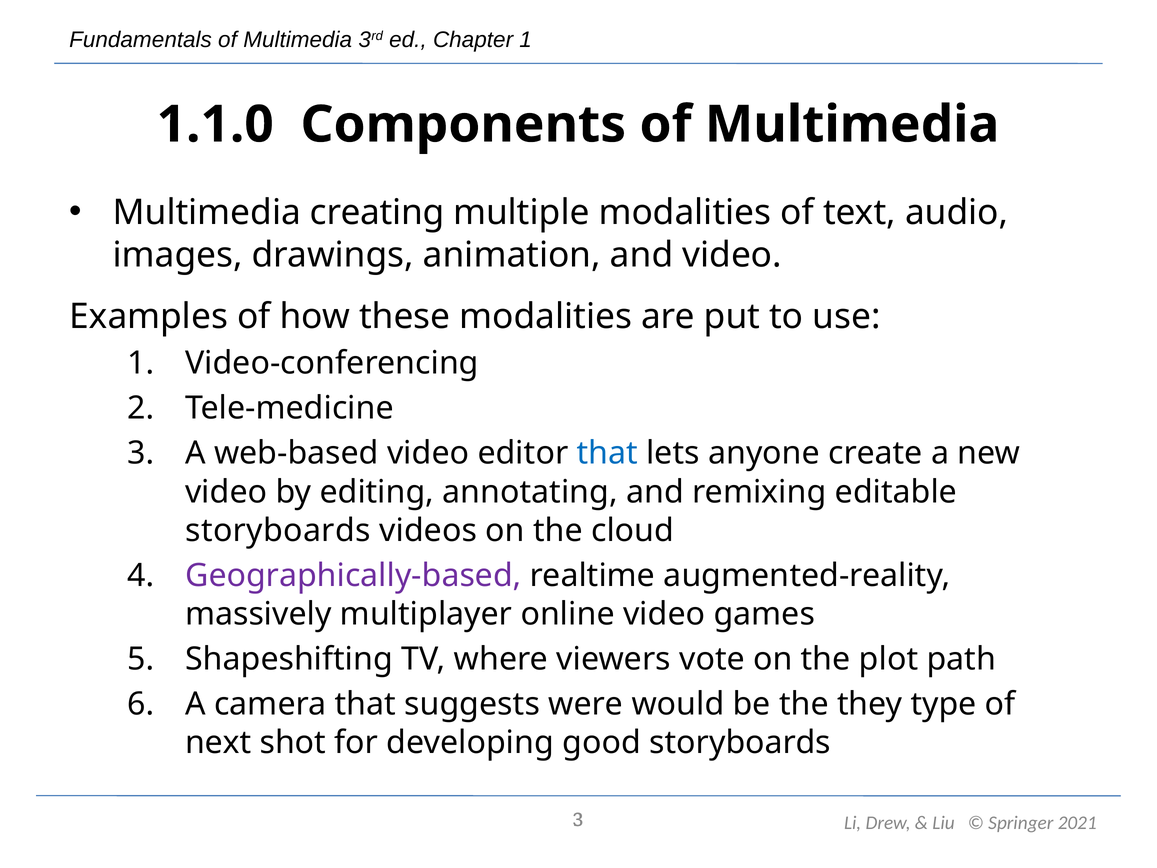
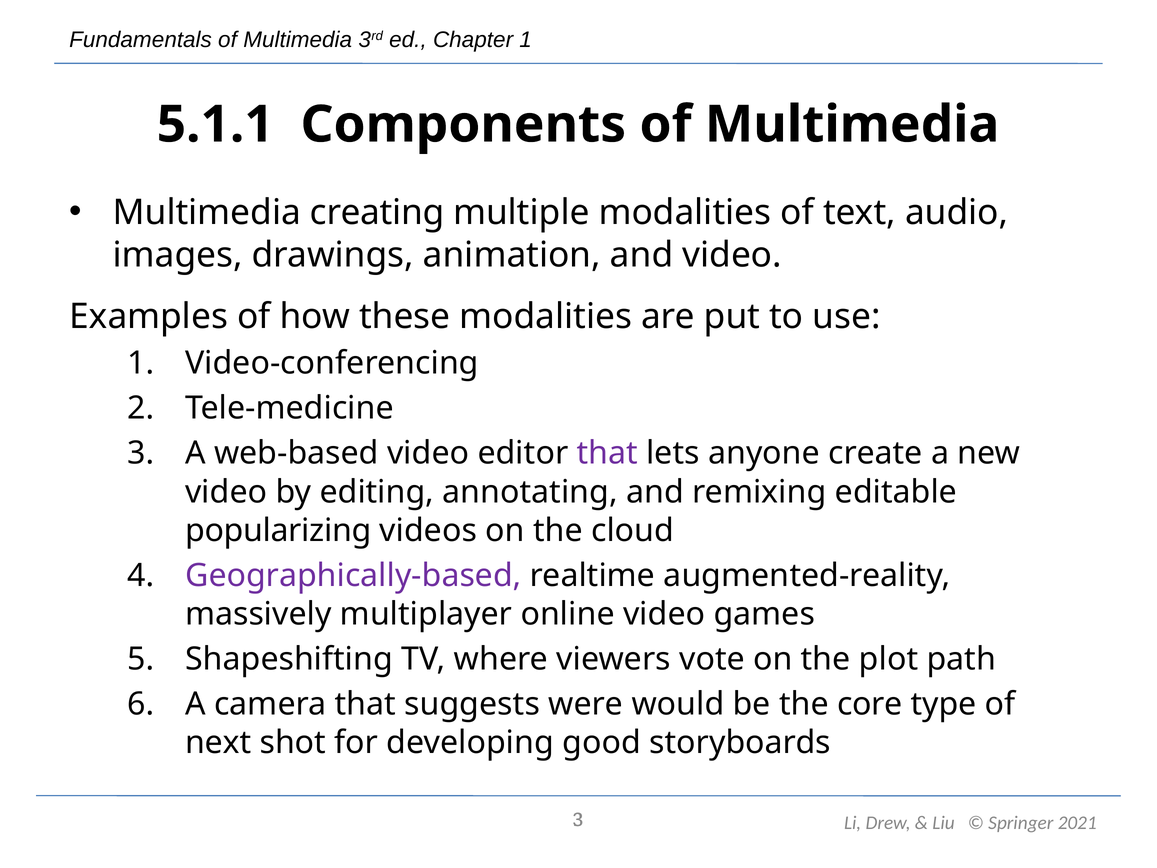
1.1.0: 1.1.0 -> 5.1.1 (215, 125)
that colour: blue -> purple (607, 453)
storyboards: storyboards -> popularizing (278, 530)
they: they -> core (870, 704)
